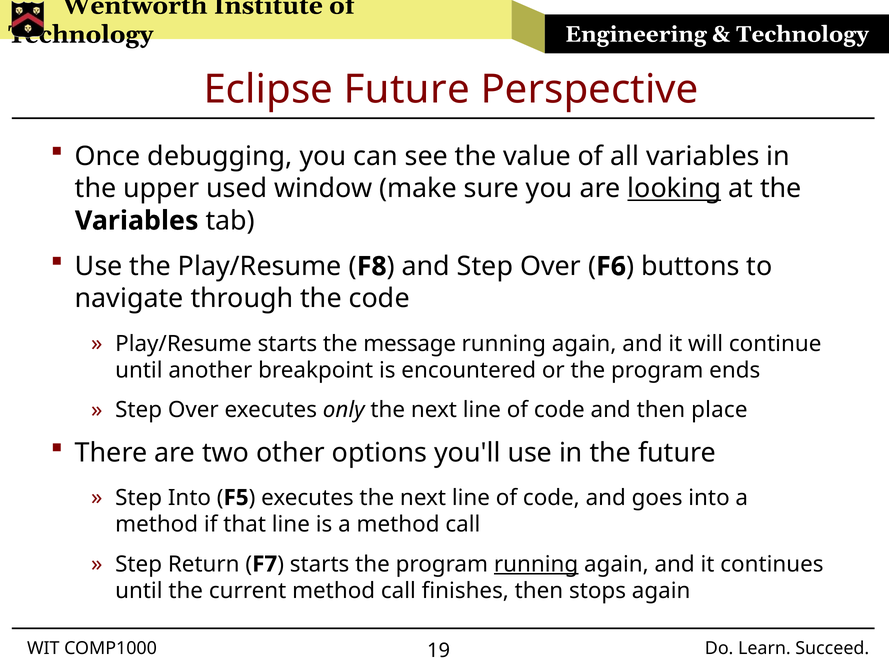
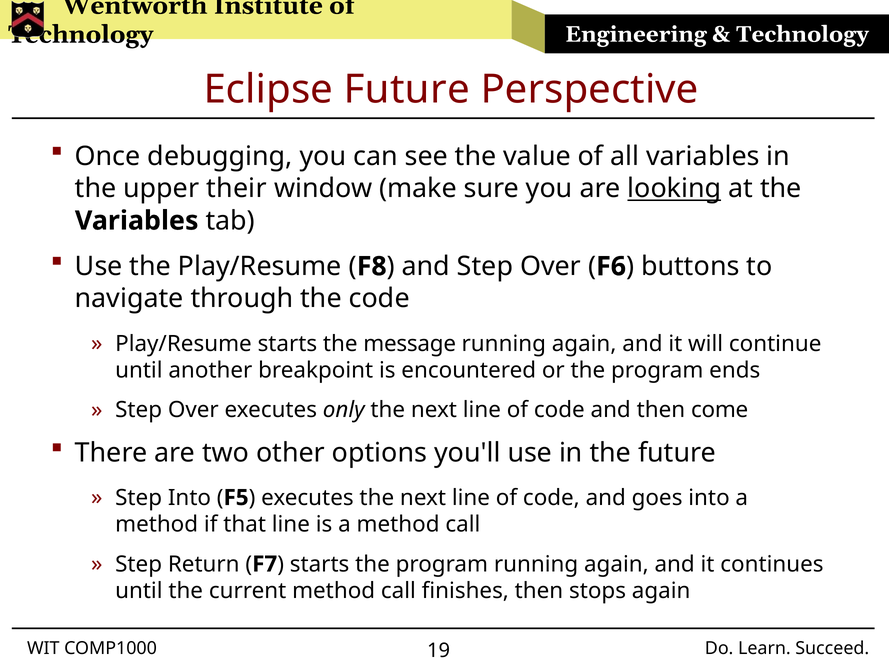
used: used -> their (236, 189)
place: place -> come (720, 410)
running underline: present -> none (536, 565)
